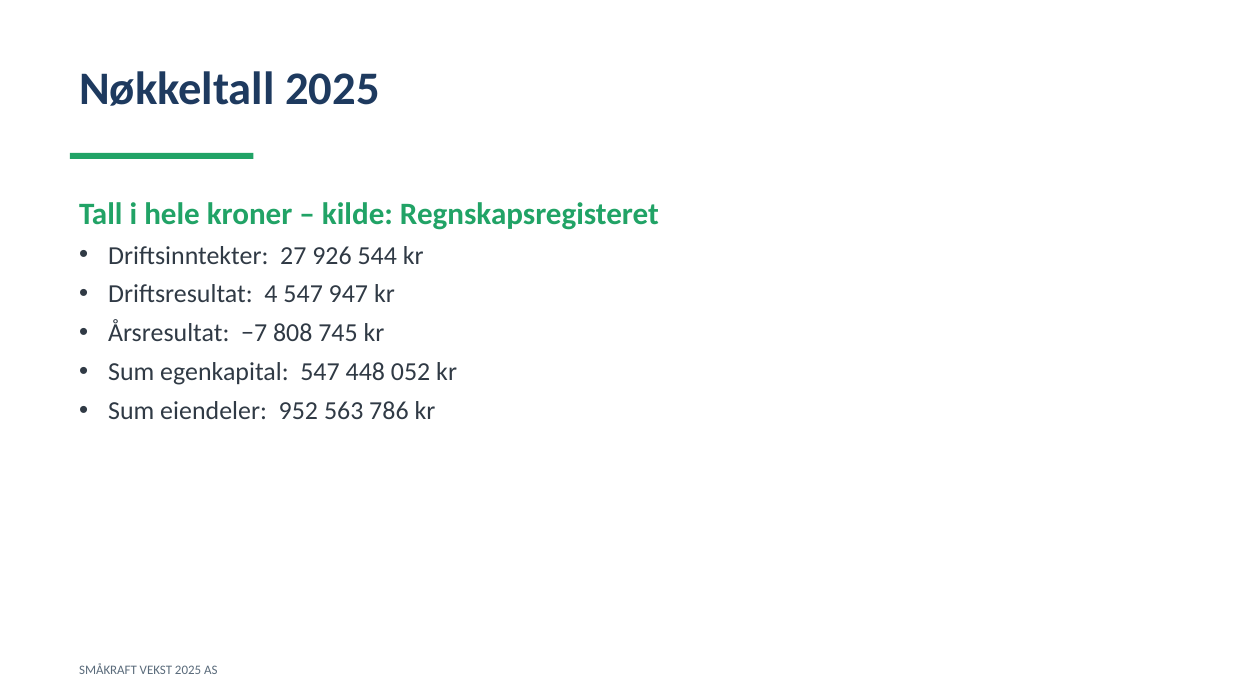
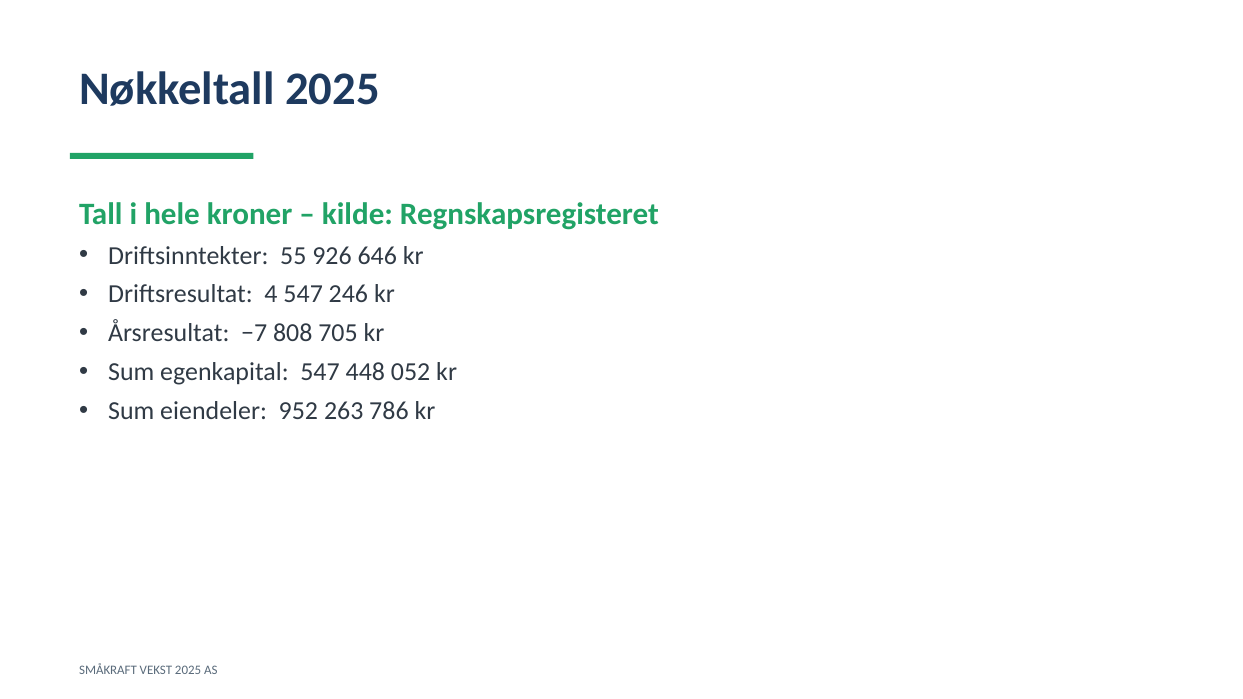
27: 27 -> 55 (293, 256)
544: 544 -> 646 (377, 256)
947: 947 -> 246 (348, 294)
745: 745 -> 705 (338, 333)
563: 563 -> 263 (344, 411)
